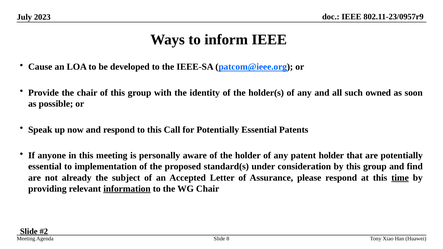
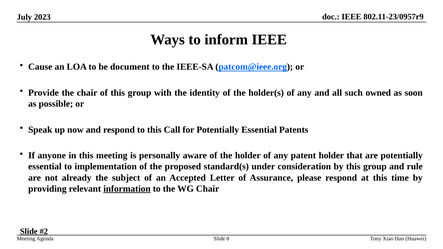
developed: developed -> document (130, 67)
find: find -> rule (415, 167)
time underline: present -> none (400, 178)
